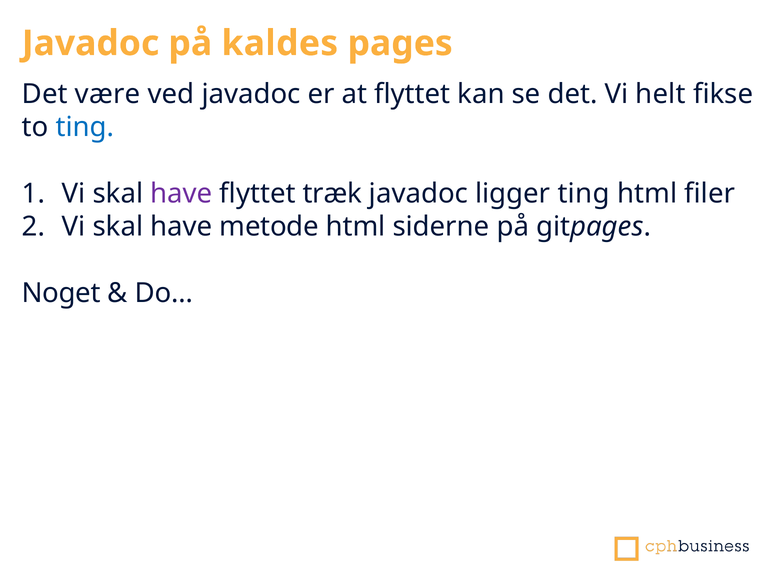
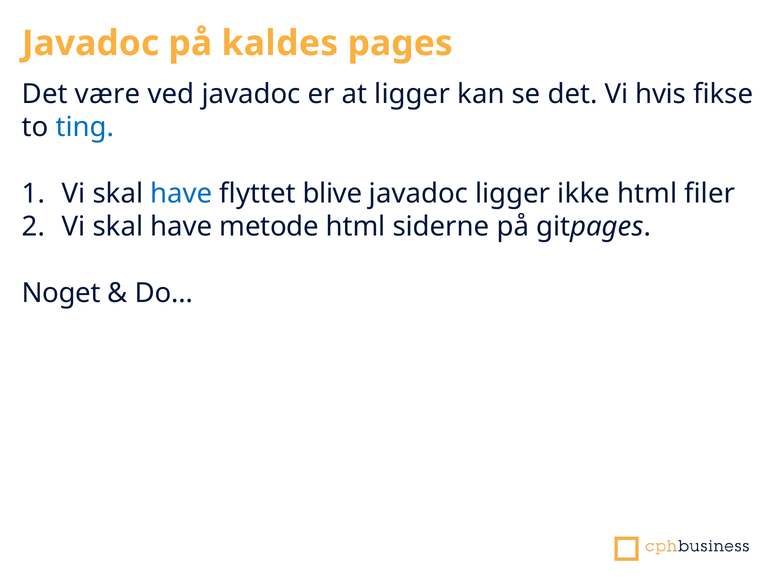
at flyttet: flyttet -> ligger (412, 94)
helt: helt -> hvis (661, 94)
have colour: purple -> blue (181, 193)
træk: træk -> blive (332, 193)
ligger ting: ting -> ikke (584, 193)
